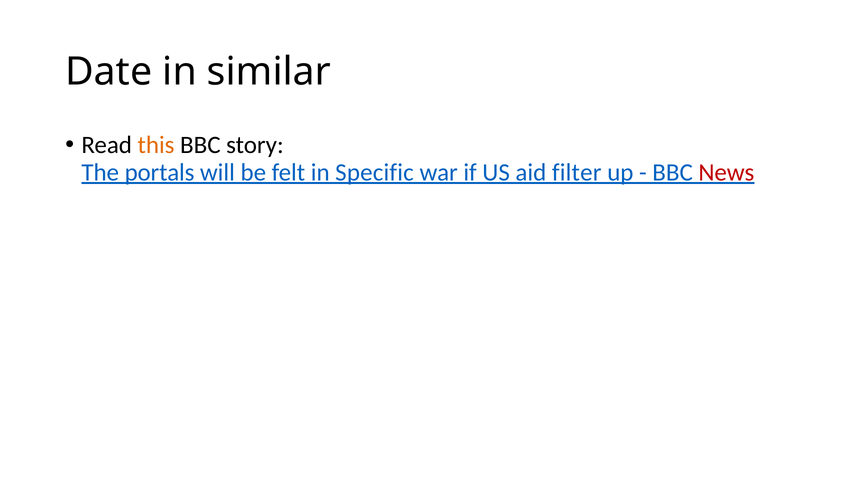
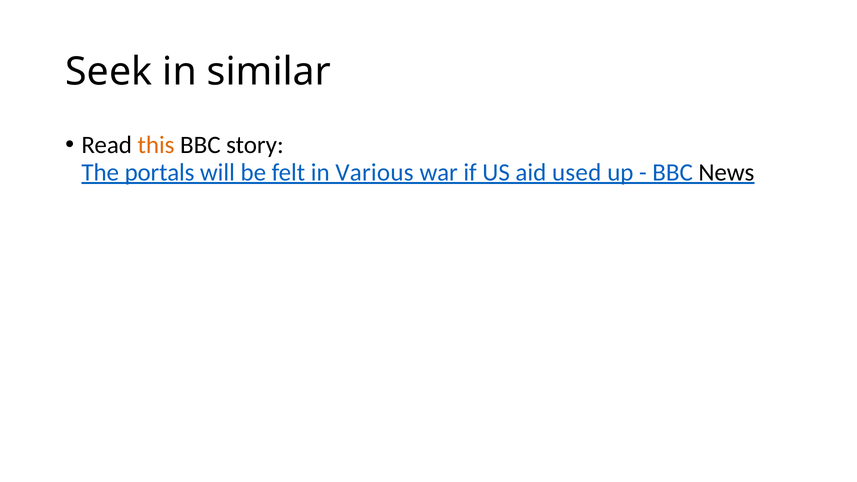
Date: Date -> Seek (109, 72)
Specific: Specific -> Various (374, 172)
filter: filter -> used (577, 172)
News colour: red -> black (726, 172)
